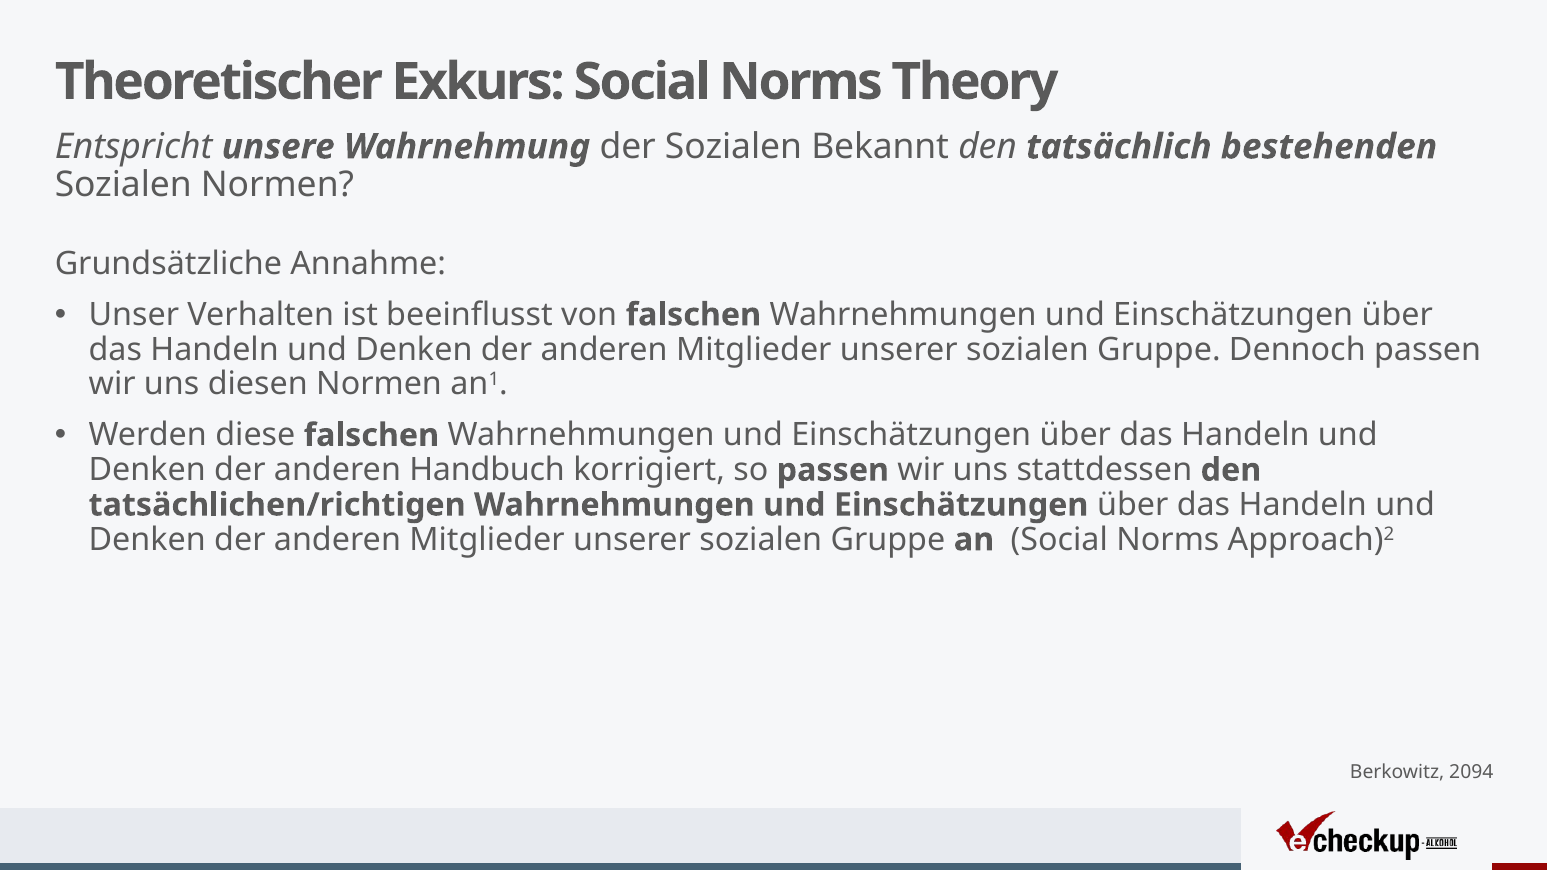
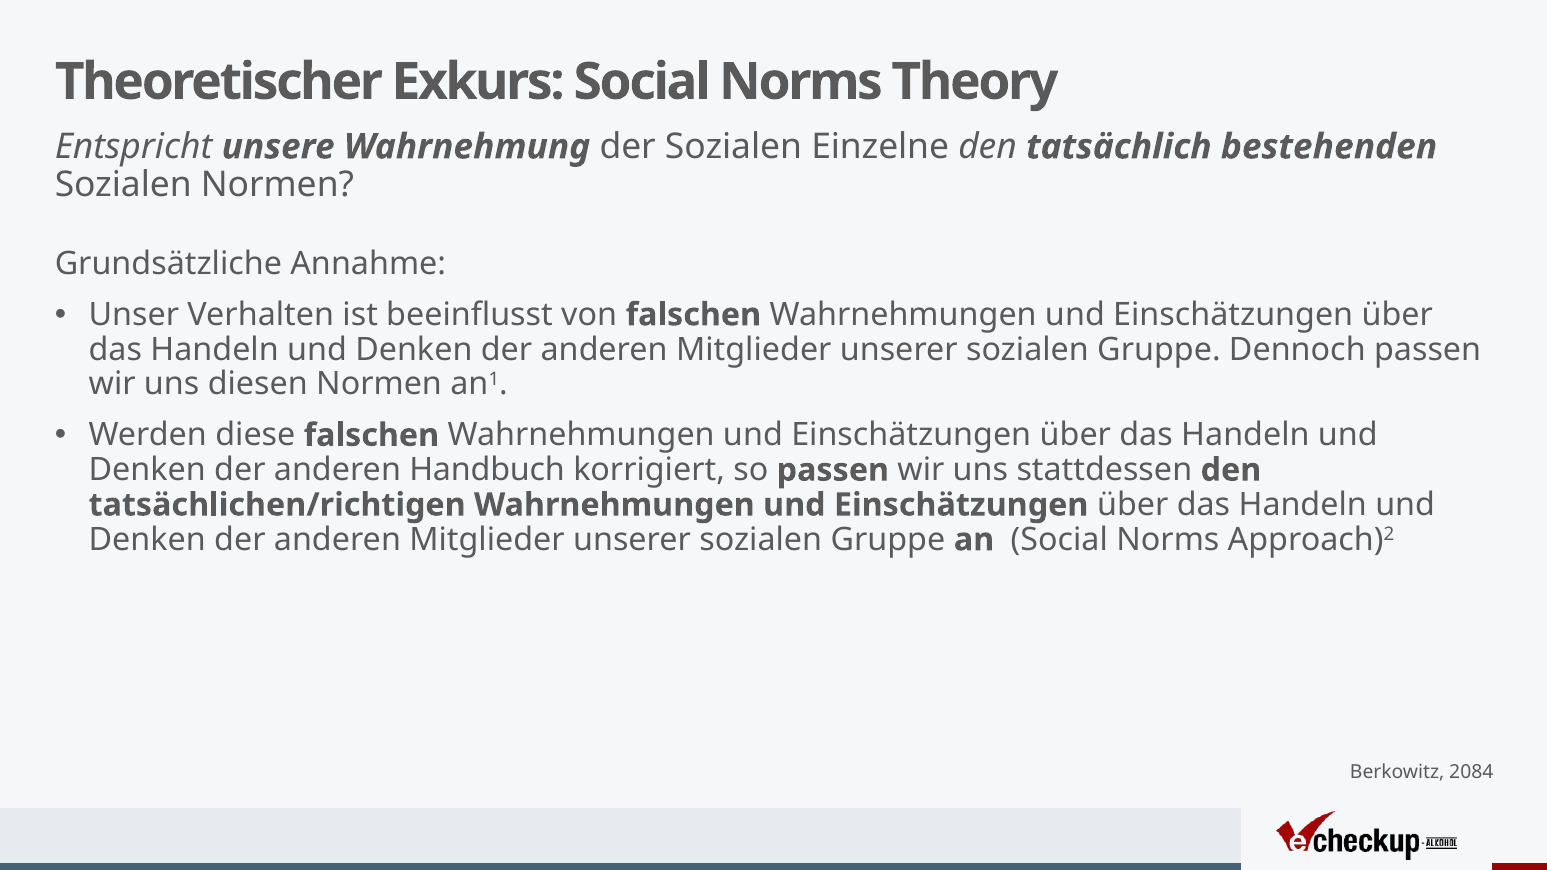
Bekannt: Bekannt -> Einzelne (880, 147)
2094: 2094 -> 2084 (1471, 773)
